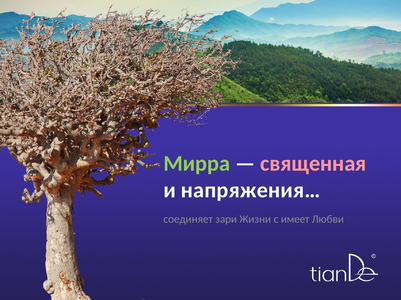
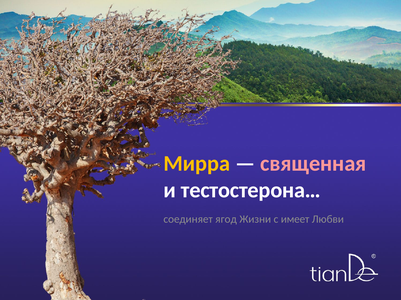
Мирра colour: light green -> yellow (197, 164)
напряжения…: напряжения… -> тестостерона… (251, 191)
зари: зари -> ягод (226, 220)
